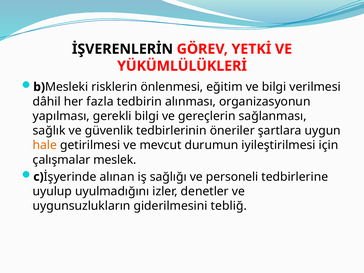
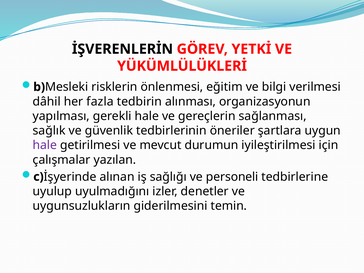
gerekli bilgi: bilgi -> hale (147, 116)
hale colour: orange -> purple (45, 145)
meslek: meslek -> yazılan (115, 160)
tebliğ: tebliğ -> temin (229, 206)
